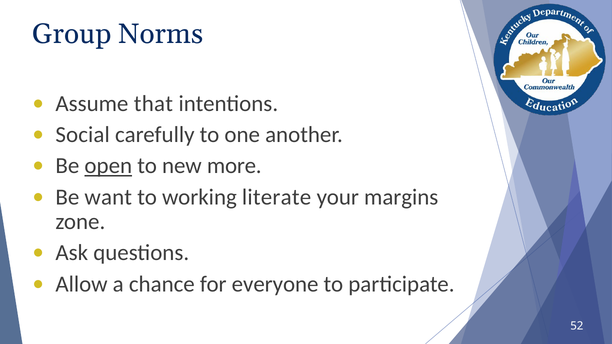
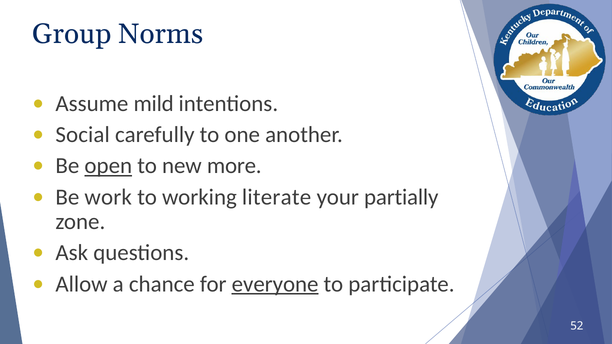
that: that -> mild (154, 104)
want: want -> work (108, 197)
margins: margins -> partially (401, 197)
everyone underline: none -> present (275, 284)
